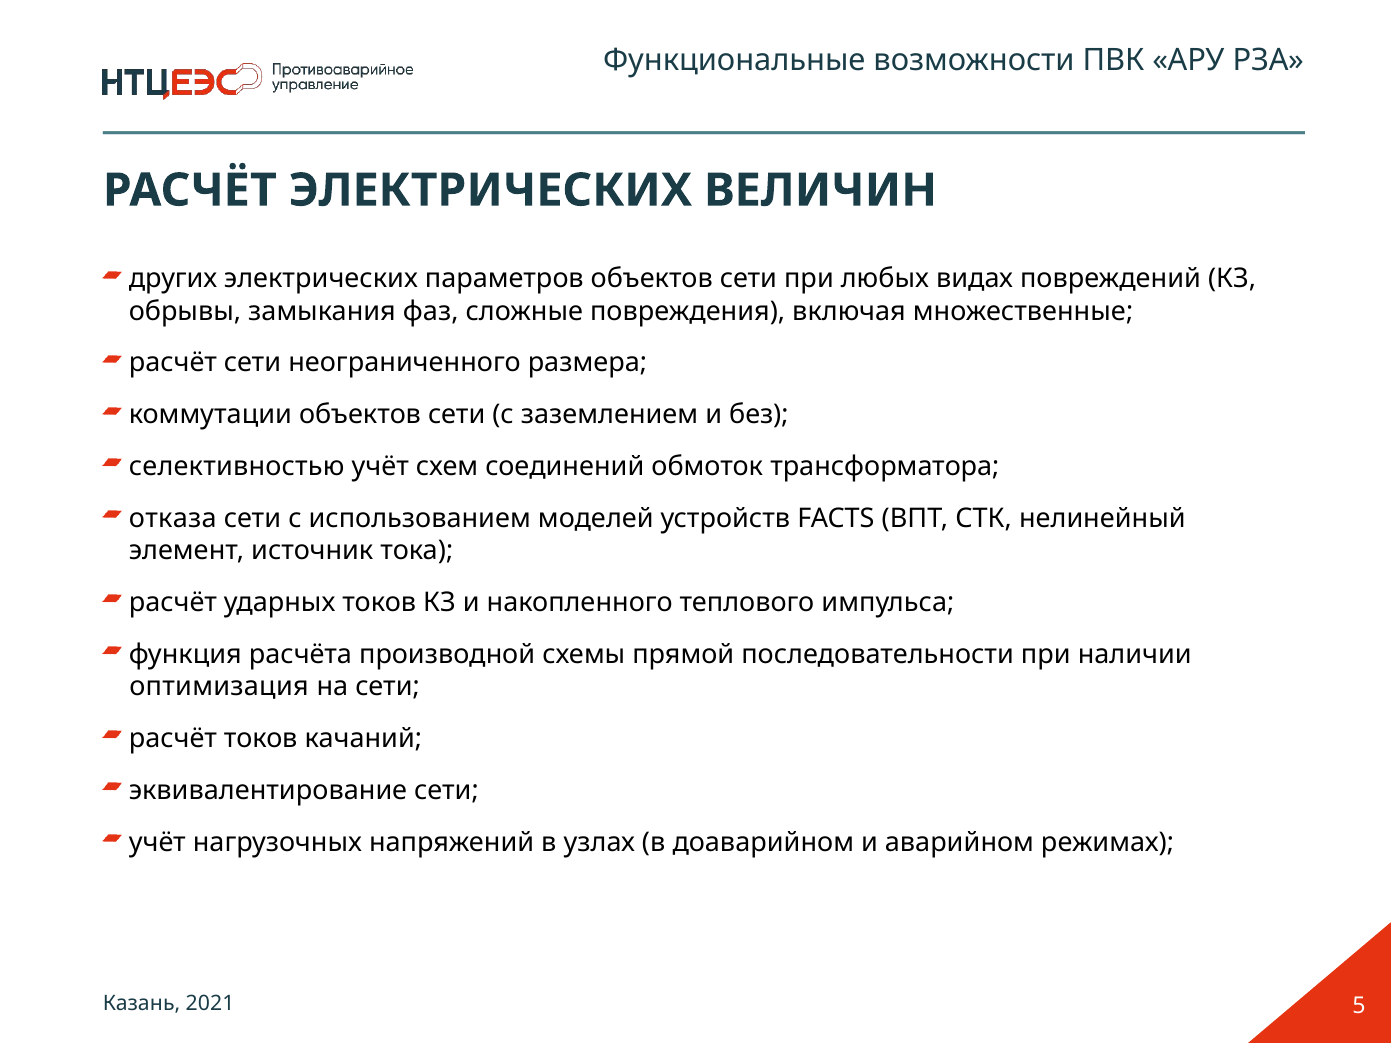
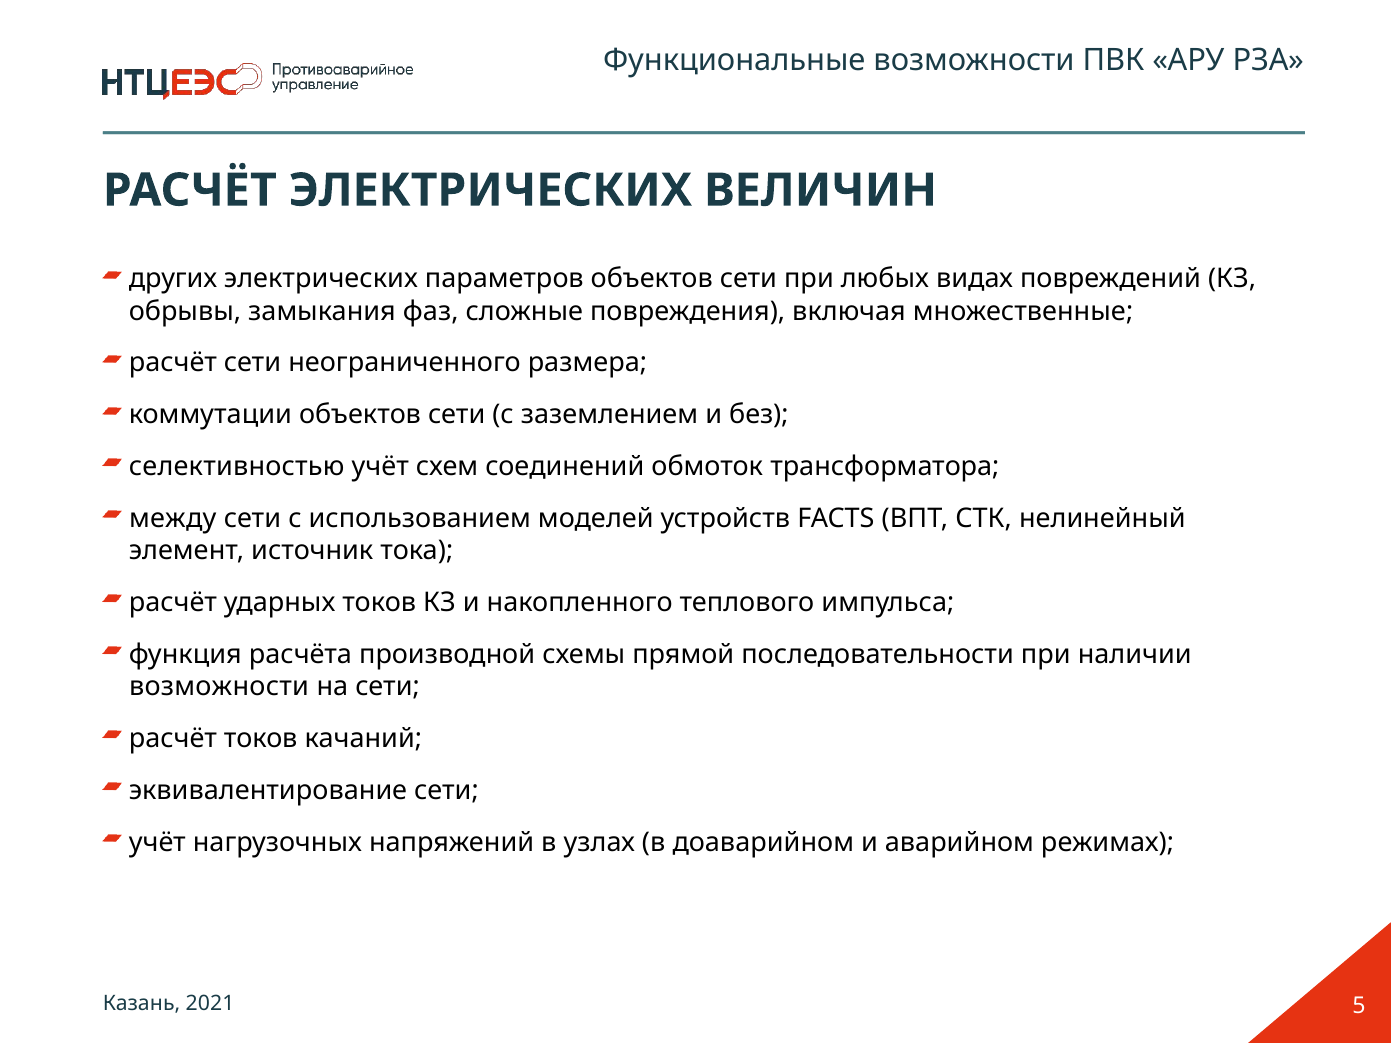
отказа: отказа -> между (173, 518)
оптимизация: оптимизация -> возможности (219, 687)
